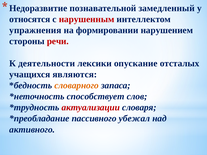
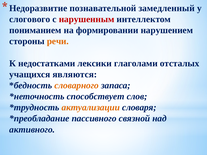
относятся: относятся -> слогового (30, 19)
упражнения: упражнения -> пониманием (35, 30)
речи colour: red -> orange (58, 41)
деятельности: деятельности -> недостатками (47, 63)
опускание: опускание -> глаголами (136, 63)
актуализации colour: red -> orange (91, 108)
убежал: убежал -> связной (134, 119)
